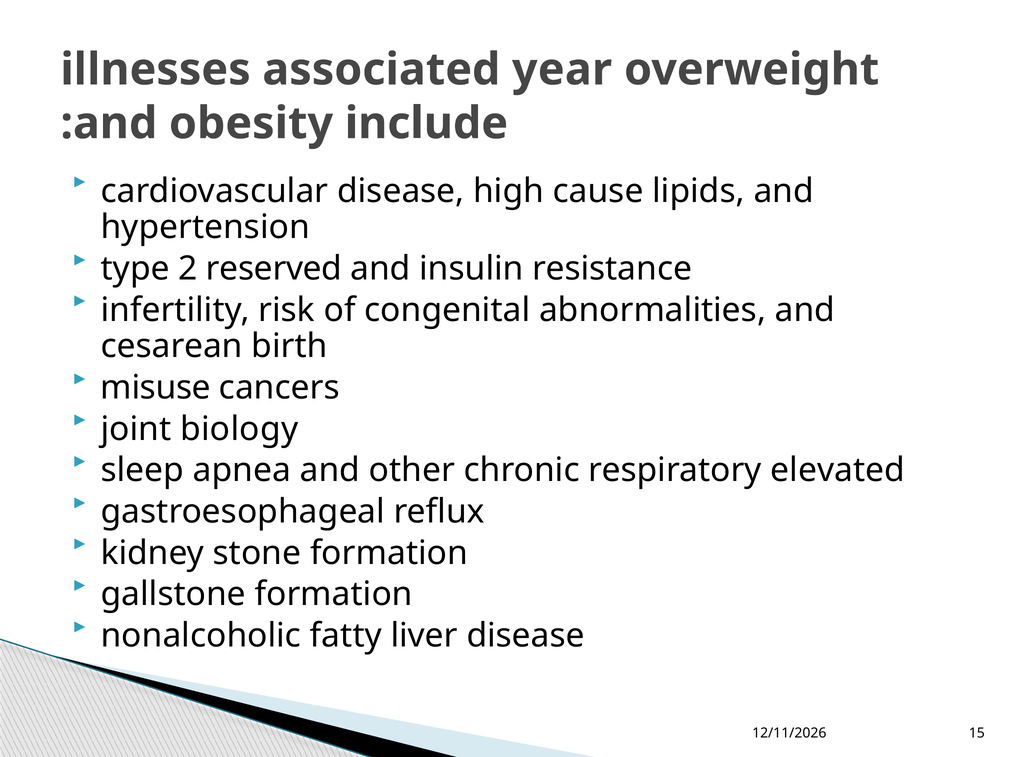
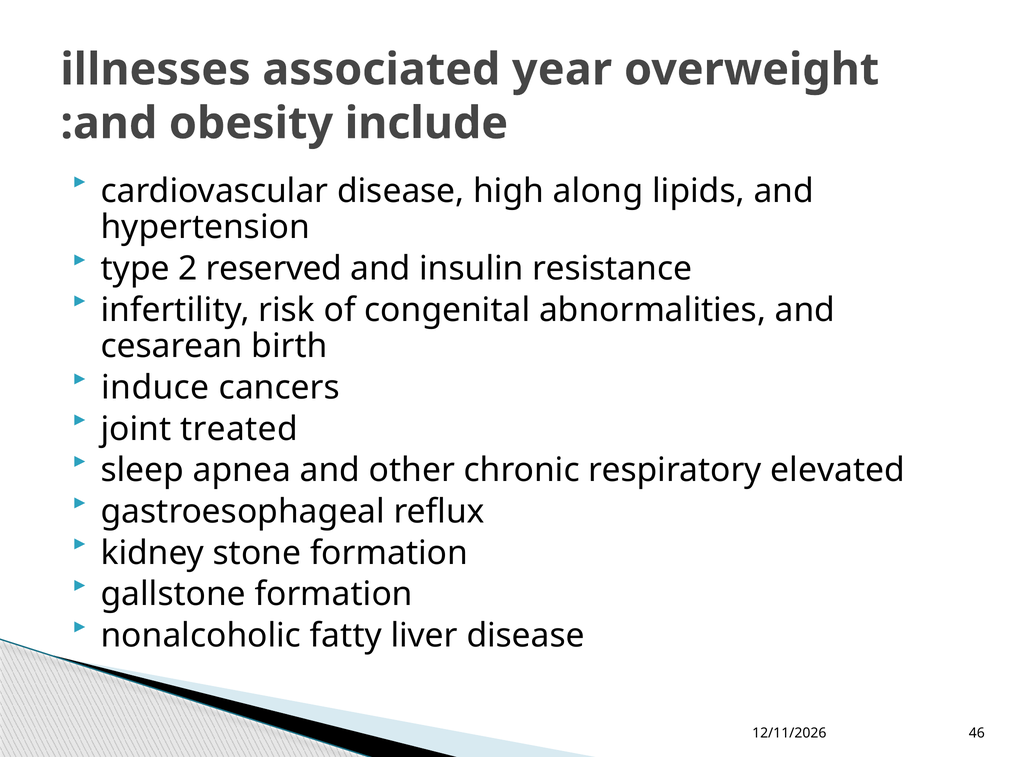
cause: cause -> along (598, 191)
misuse: misuse -> induce (155, 388)
biology: biology -> treated (239, 429)
15: 15 -> 46 (977, 733)
